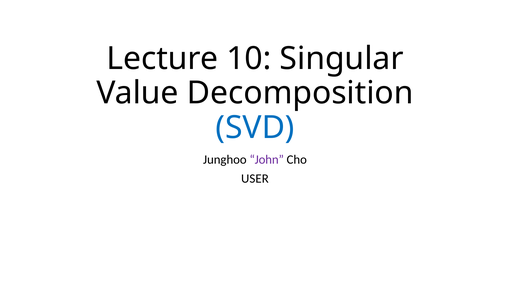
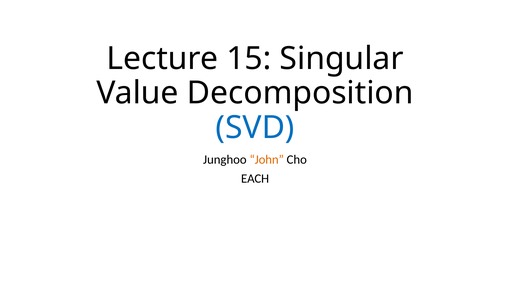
10: 10 -> 15 (249, 59)
John colour: purple -> orange (267, 159)
USER: USER -> EACH (255, 178)
